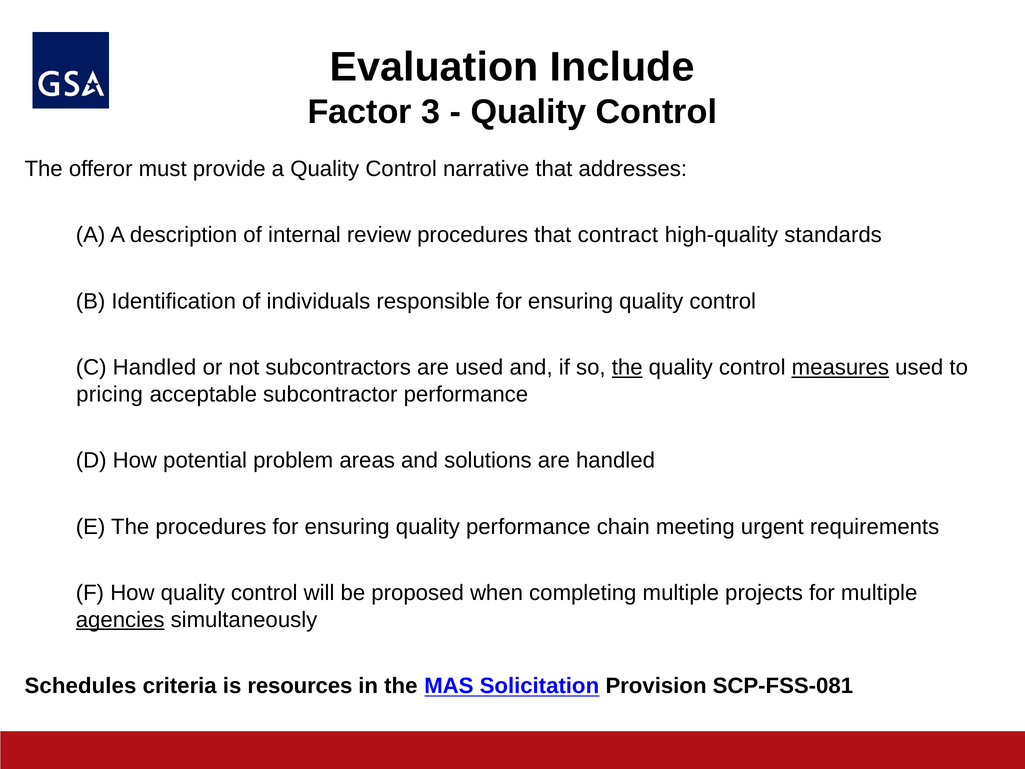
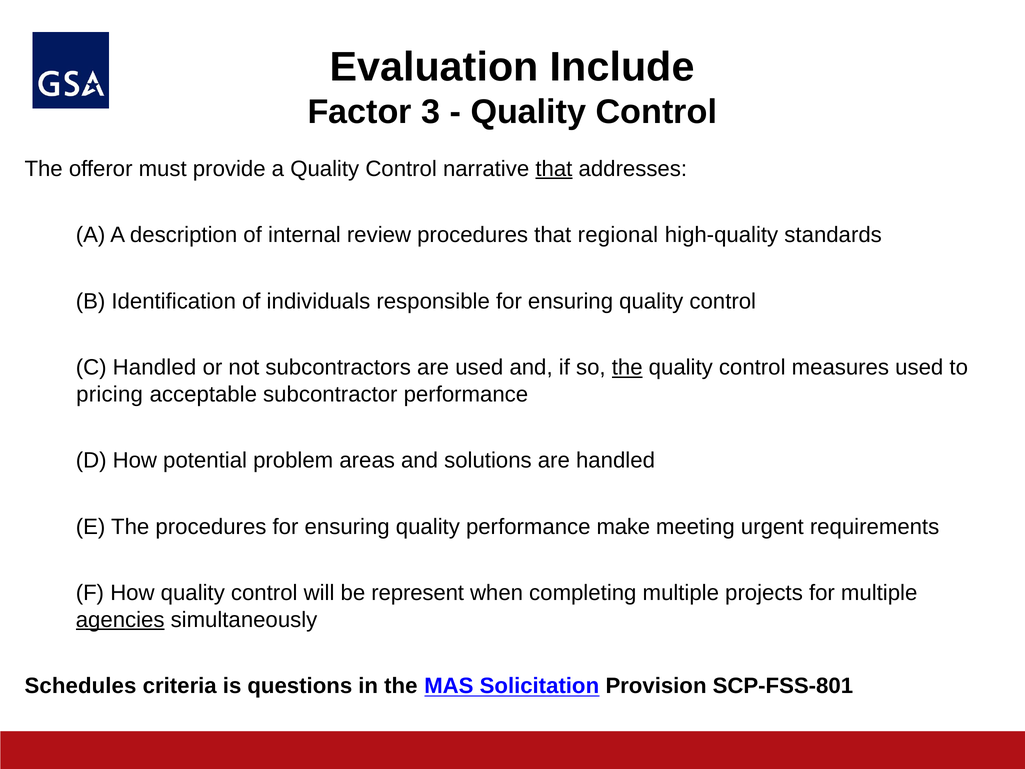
that underline: none -> present (554, 169)
contract: contract -> regional (618, 235)
measures underline: present -> none (840, 367)
chain: chain -> make (623, 527)
proposed: proposed -> represent (418, 593)
resources: resources -> questions (300, 686)
SCP-FSS-081: SCP-FSS-081 -> SCP-FSS-801 (783, 686)
